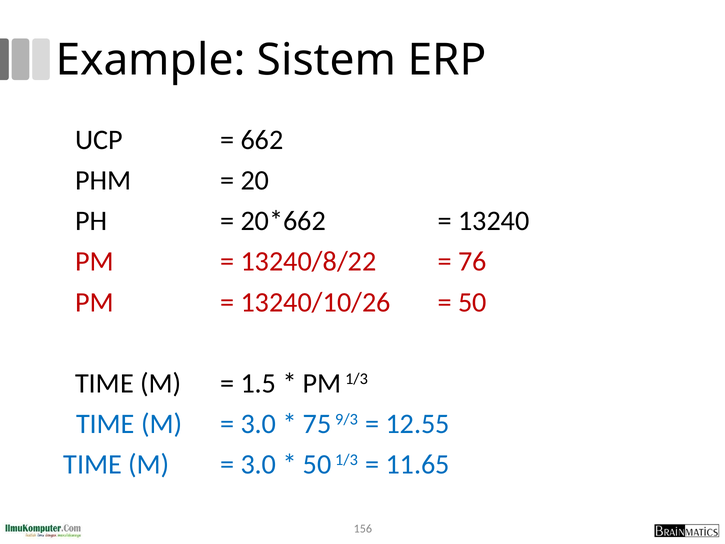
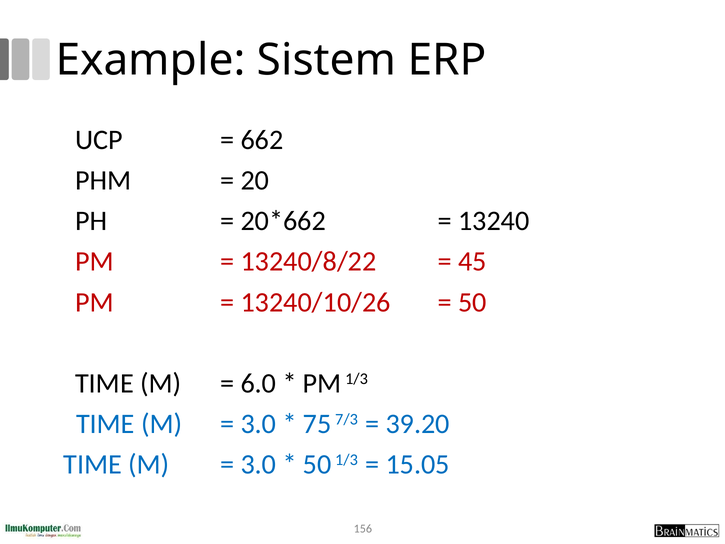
76: 76 -> 45 (472, 262)
1.5: 1.5 -> 6.0 (258, 383)
9/3: 9/3 -> 7/3 (347, 419)
12.55: 12.55 -> 39.20 (418, 424)
11.65: 11.65 -> 15.05 (418, 464)
